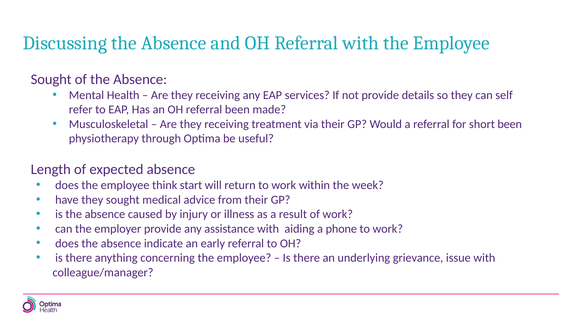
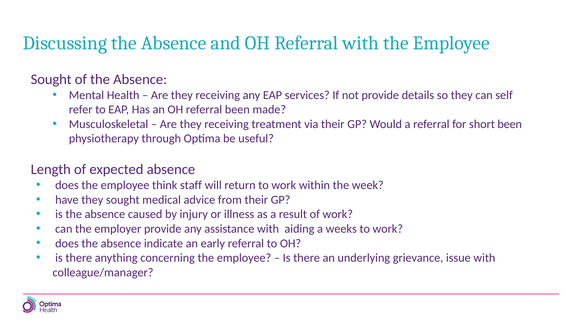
start: start -> staff (191, 185)
phone: phone -> weeks (341, 229)
